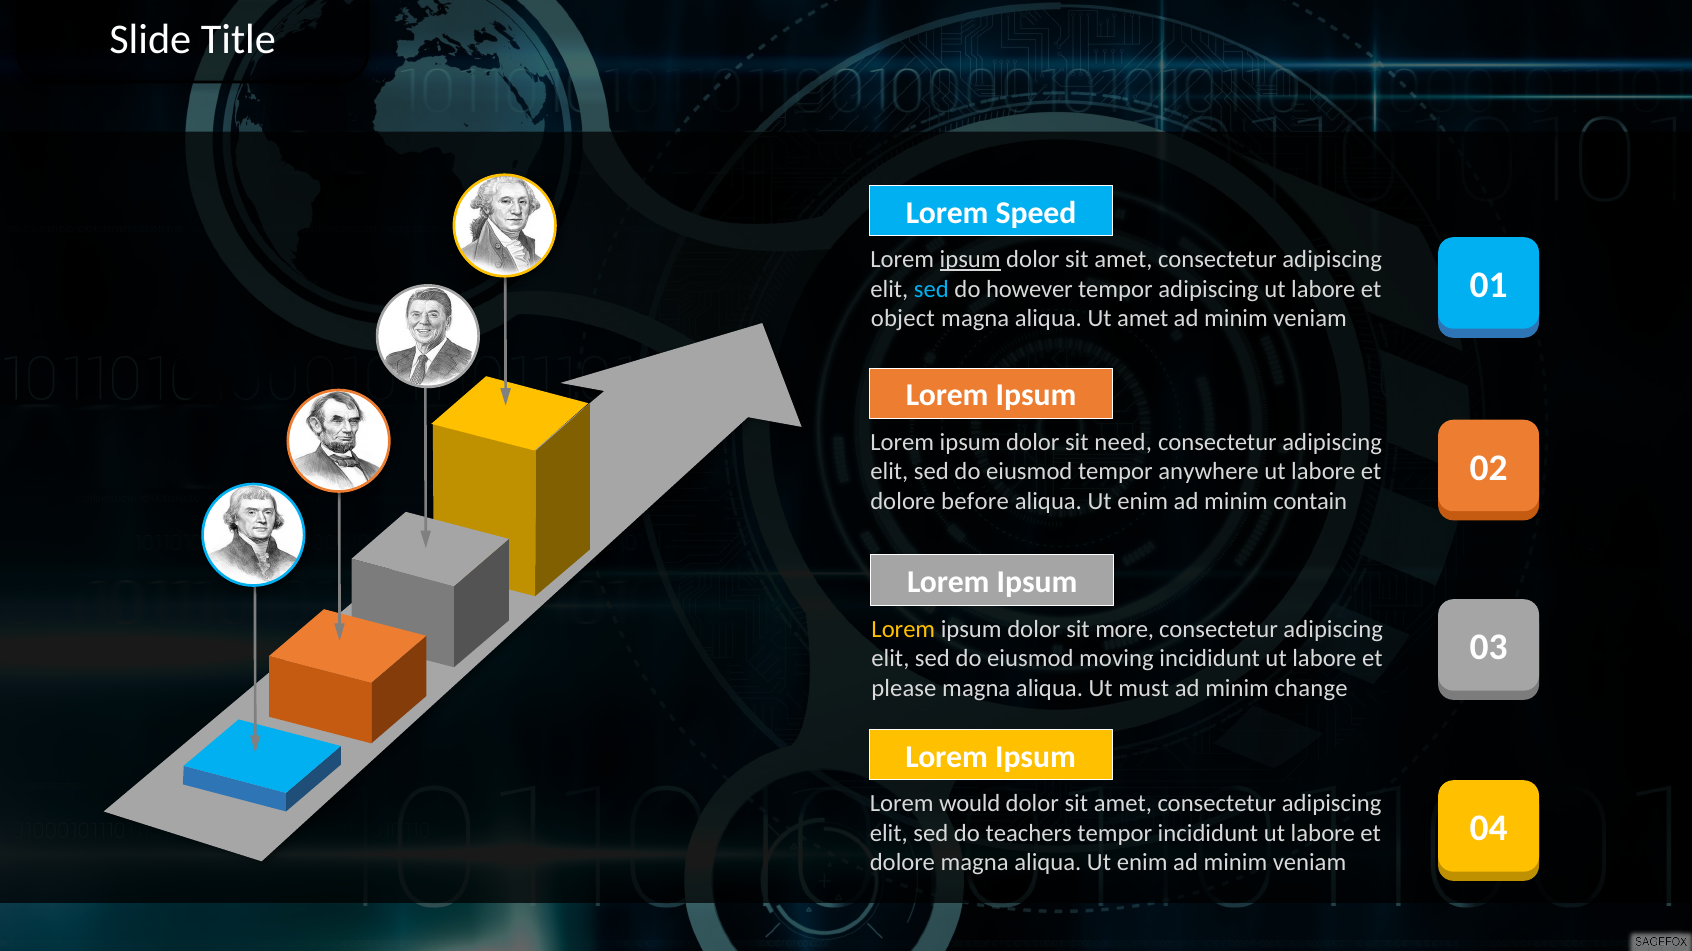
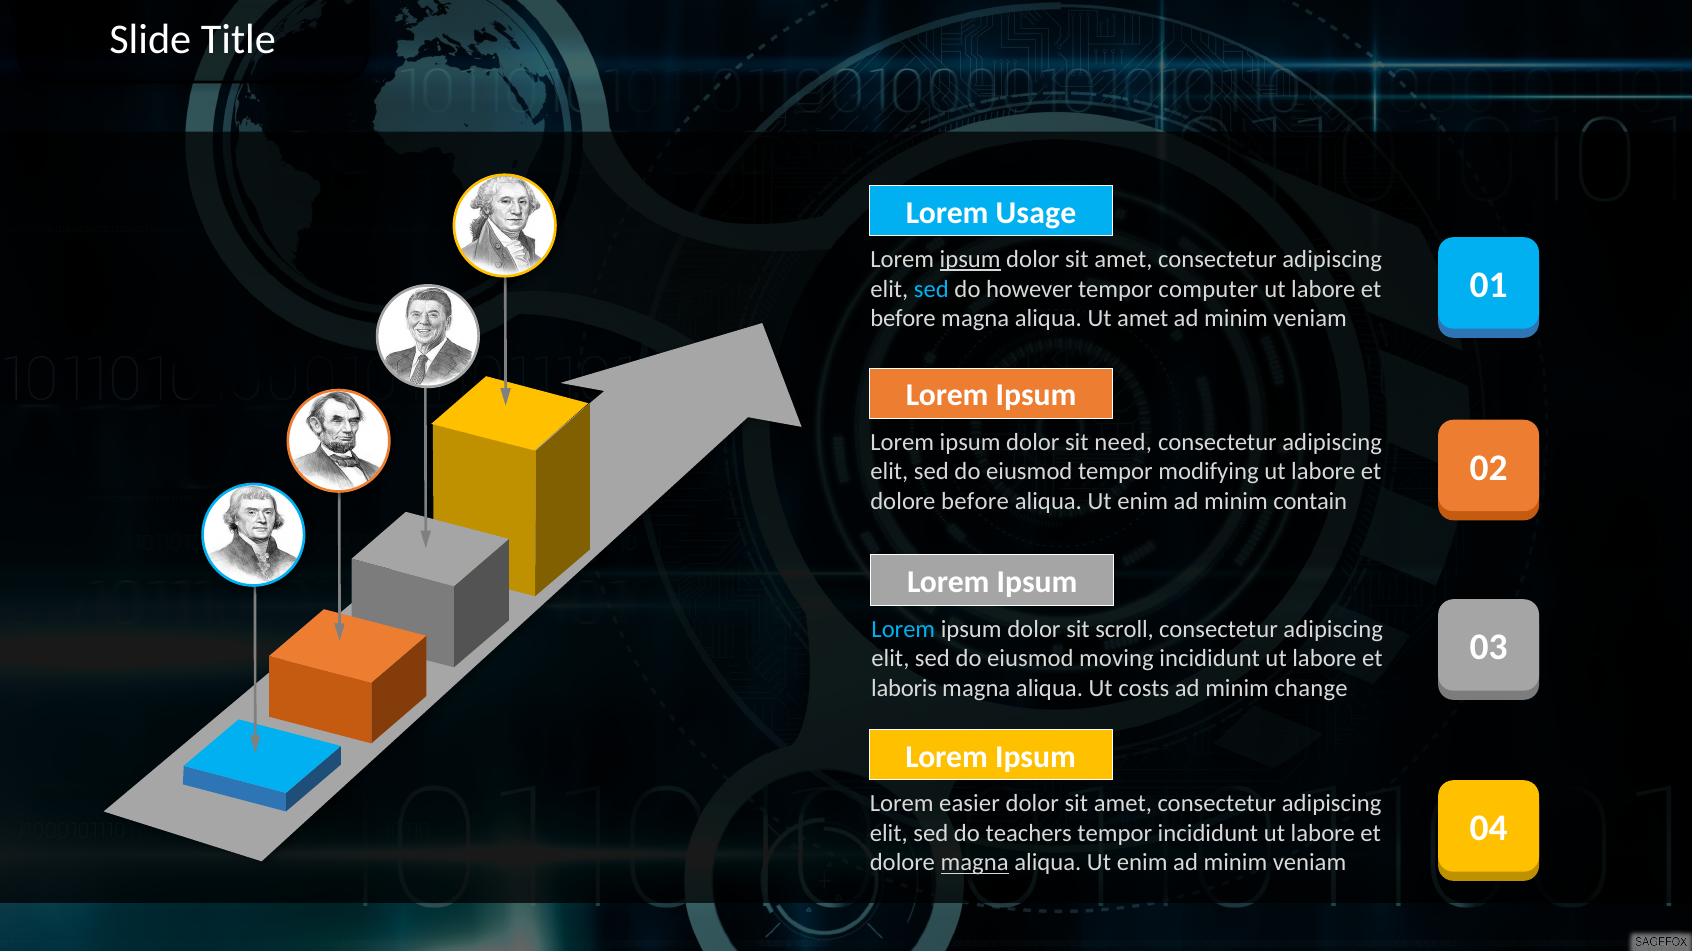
Speed: Speed -> Usage (1036, 213)
tempor adipiscing: adipiscing -> computer (1208, 289)
object: object -> before (903, 319)
anywhere: anywhere -> modifying (1208, 472)
Lorem colour: yellow -> light blue (903, 629)
more: more -> scroll (1125, 629)
please: please -> laboris (904, 689)
must: must -> costs (1144, 689)
would: would -> easier (970, 804)
magna underline: none -> present (975, 863)
